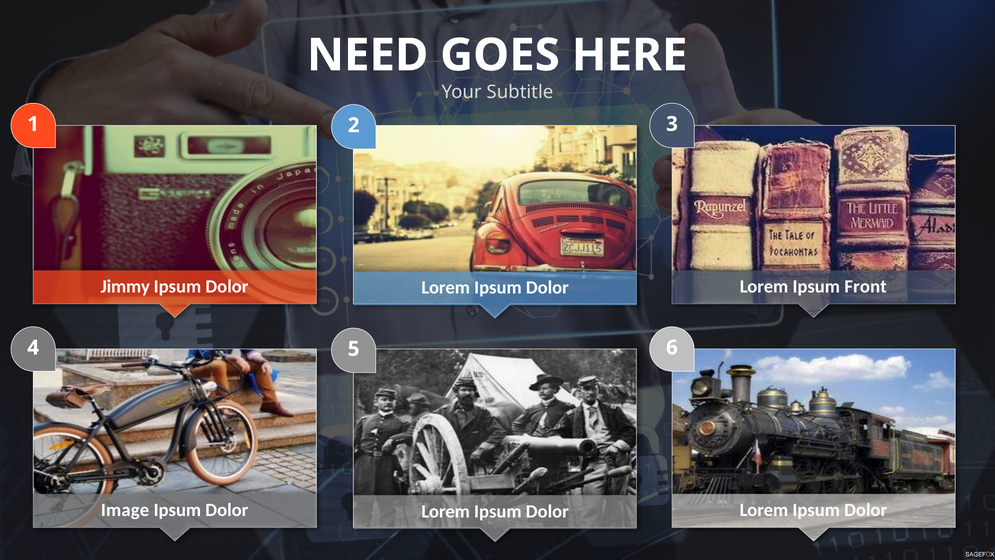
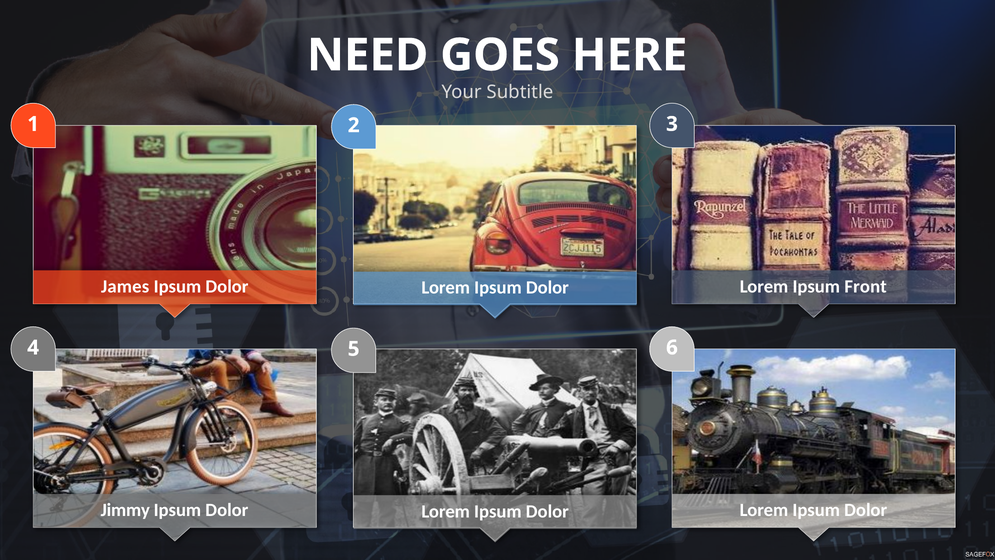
Jimmy: Jimmy -> James (125, 286)
Image: Image -> Jimmy (125, 510)
